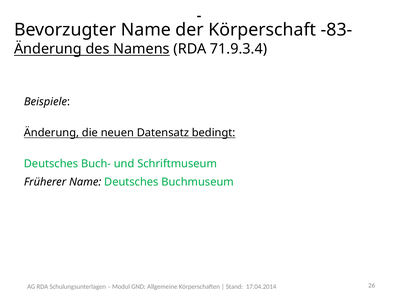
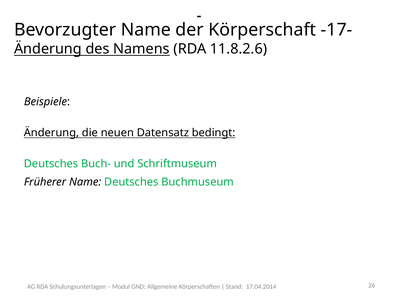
-83-: -83- -> -17- (337, 30)
71.9.3.4: 71.9.3.4 -> 11.8.2.6 (239, 49)
